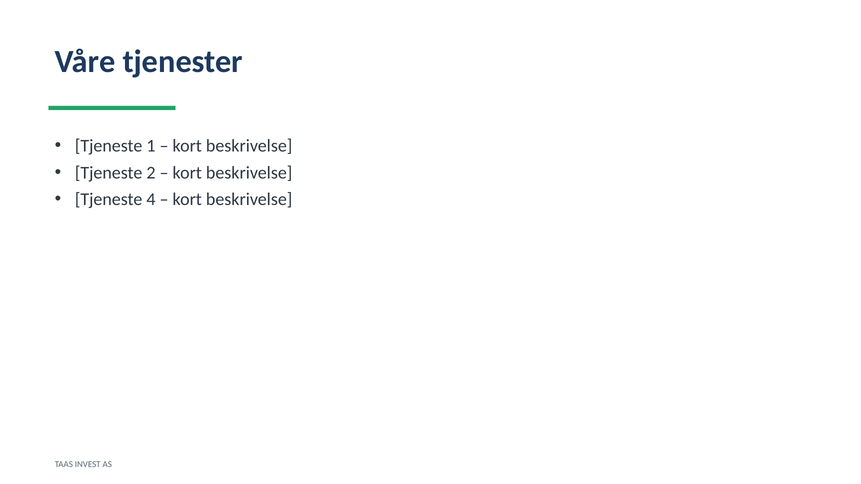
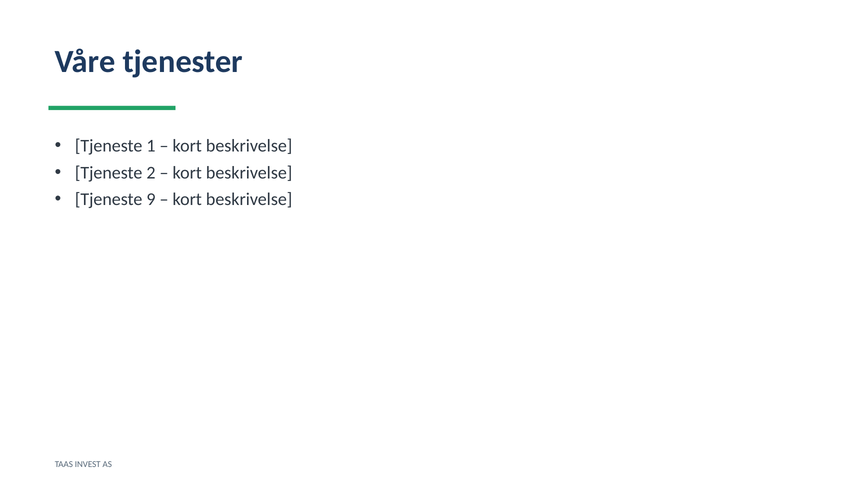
4: 4 -> 9 (151, 200)
